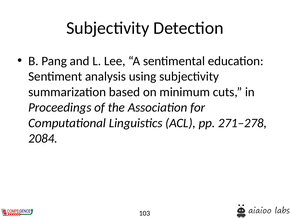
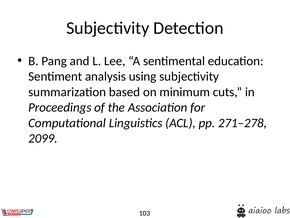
2084: 2084 -> 2099 (43, 138)
